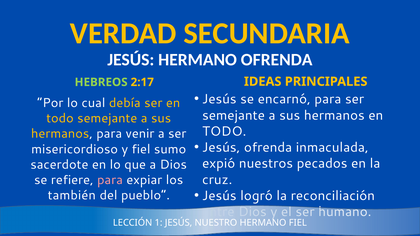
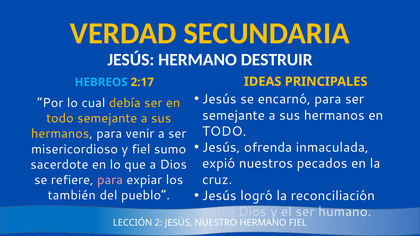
HERMANO OFRENDA: OFRENDA -> DESTRUIR (277, 60)
HEBREOS colour: light green -> light blue (101, 82)
1: 1 -> 2 (159, 223)
